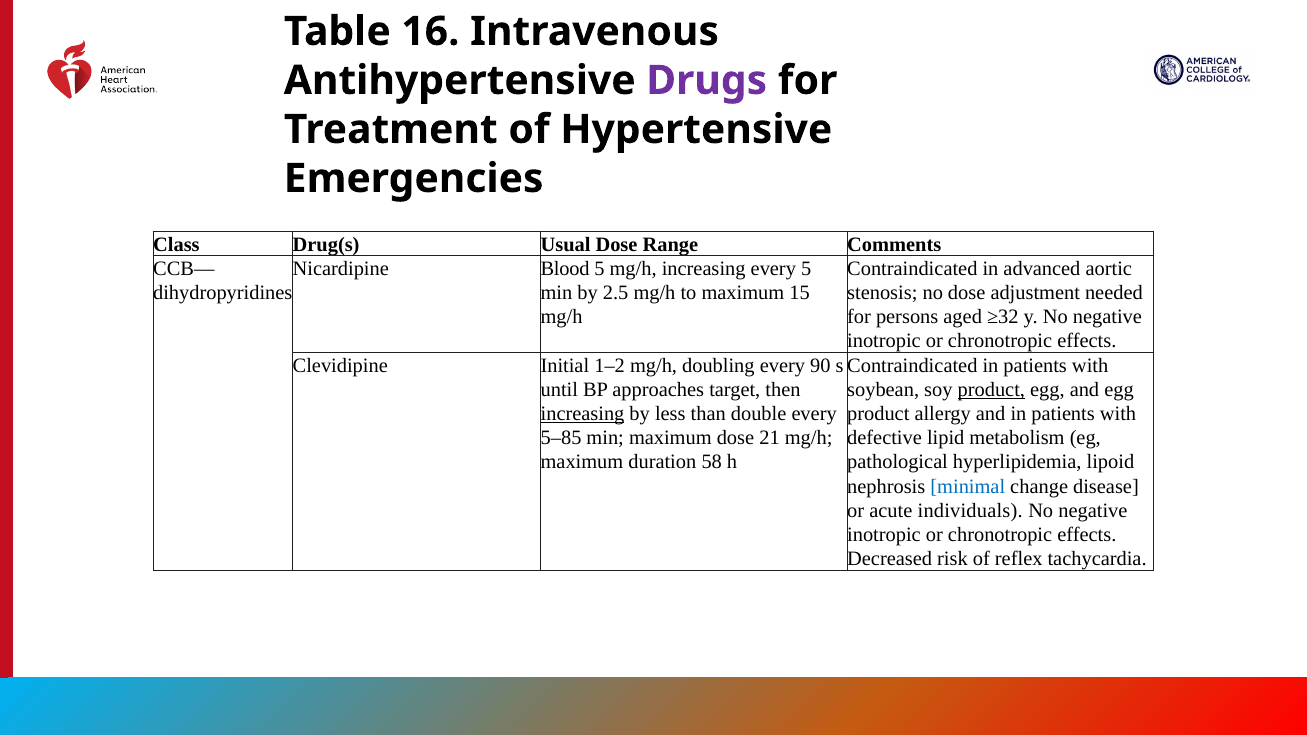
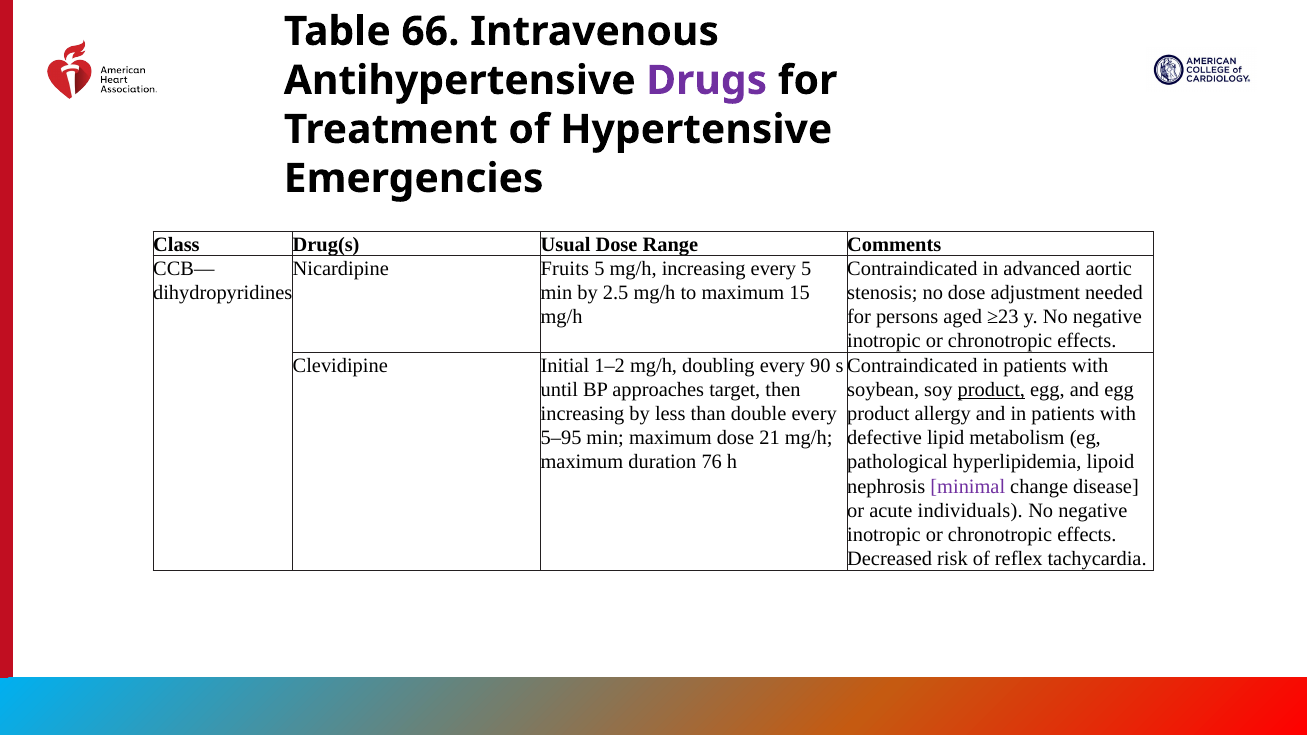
16: 16 -> 66 (430, 32)
Blood: Blood -> Fruits (565, 269)
≥32: ≥32 -> ≥23 (1003, 317)
increasing underline: present -> none (583, 414)
5–85: 5–85 -> 5–95 (561, 438)
58: 58 -> 76 (712, 462)
minimal colour: blue -> purple (968, 486)
